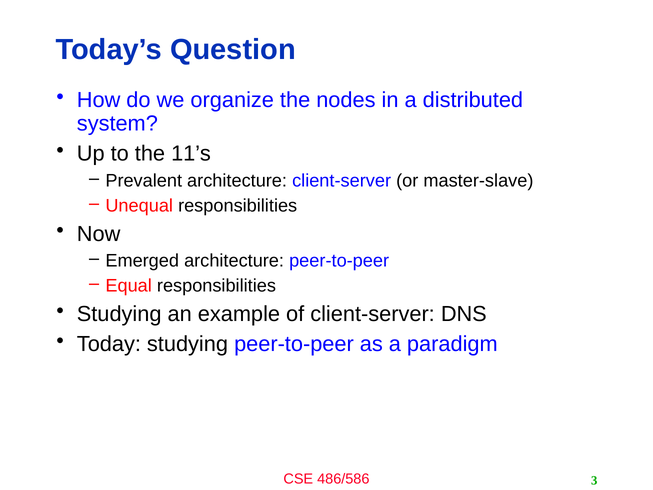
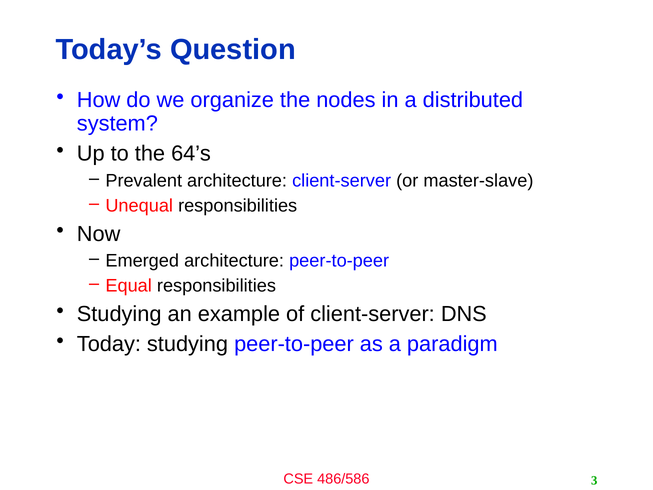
11’s: 11’s -> 64’s (191, 154)
